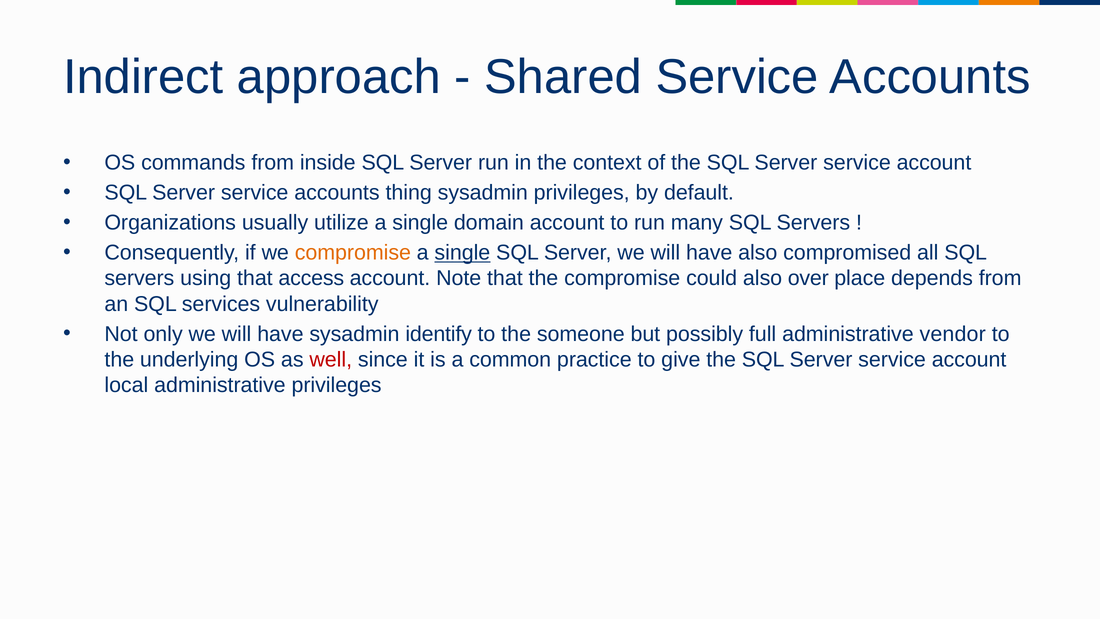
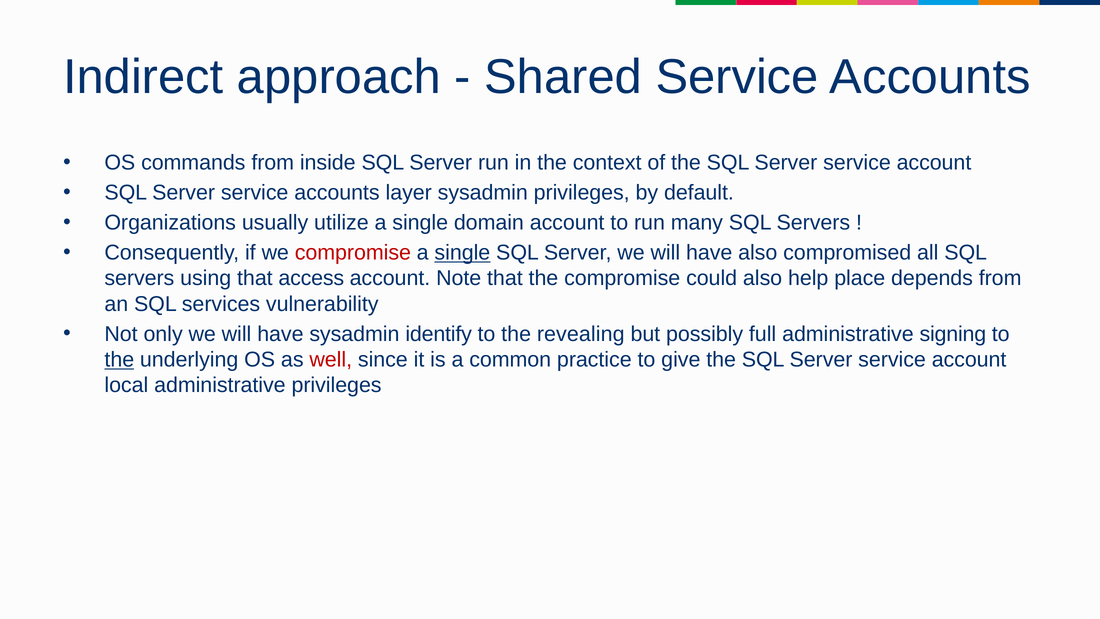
thing: thing -> layer (409, 193)
compromise colour: orange -> red (353, 253)
over: over -> help (808, 278)
someone: someone -> revealing (581, 334)
vendor: vendor -> signing (953, 334)
the underline: none -> present (119, 360)
